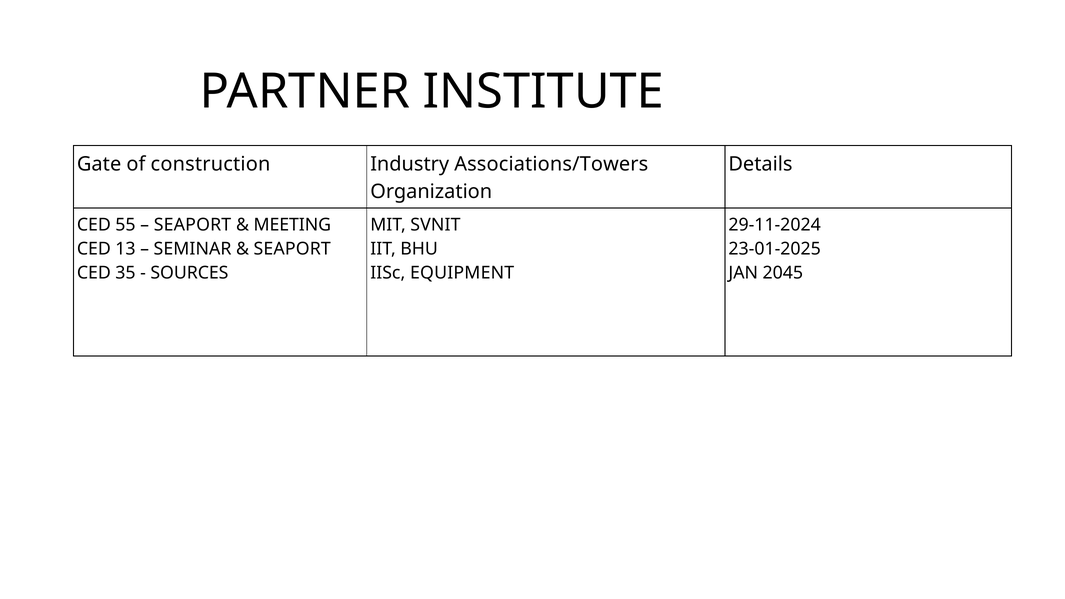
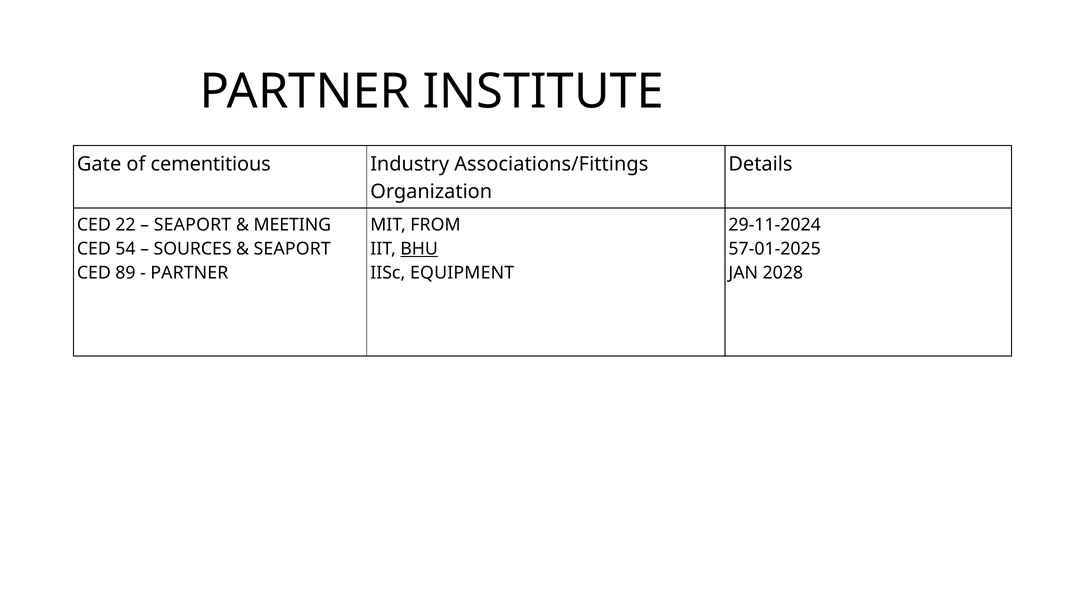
construction: construction -> cementitious (211, 164)
Associations/Towers: Associations/Towers -> Associations/Fittings (551, 164)
55: 55 -> 22 (125, 225)
SVNIT: SVNIT -> FROM (435, 225)
13: 13 -> 54 (125, 249)
SEMINAR: SEMINAR -> SOURCES (193, 249)
BHU underline: none -> present (419, 249)
23-01-2025: 23-01-2025 -> 57-01-2025 (775, 249)
35: 35 -> 89 (125, 273)
SOURCES: SOURCES -> PARTNER (189, 273)
2045: 2045 -> 2028 (783, 273)
